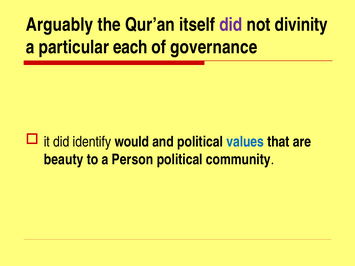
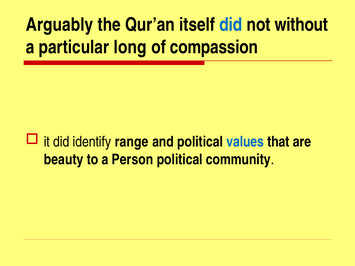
did colour: purple -> blue (231, 25)
divinity: divinity -> without (301, 25)
each: each -> long (130, 47)
governance: governance -> compassion (214, 47)
would: would -> range (132, 142)
